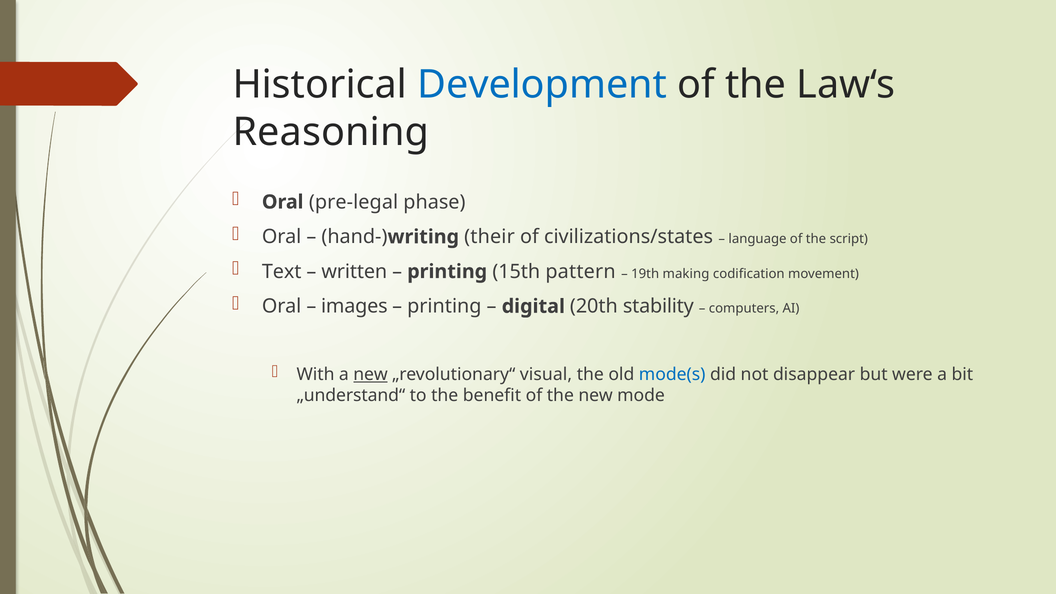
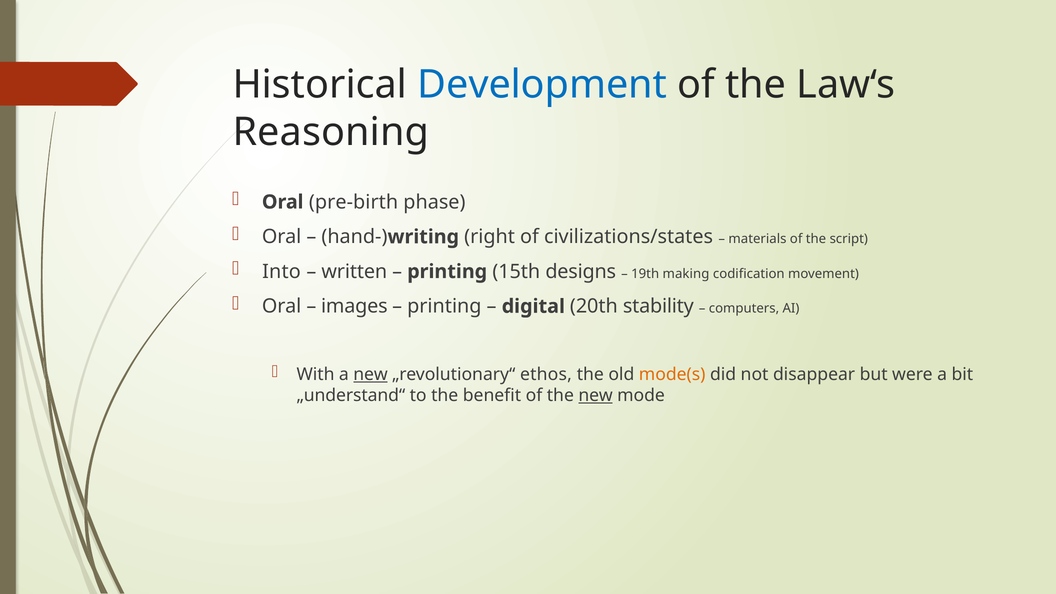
pre-legal: pre-legal -> pre-birth (354, 202)
their: their -> right (490, 237)
language: language -> materials (758, 239)
Text: Text -> Into (282, 272)
pattern: pattern -> designs (581, 272)
visual: visual -> ethos (546, 374)
mode(s colour: blue -> orange (672, 374)
new underline: none -> present (596, 395)
